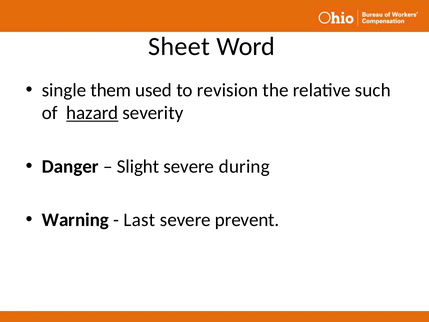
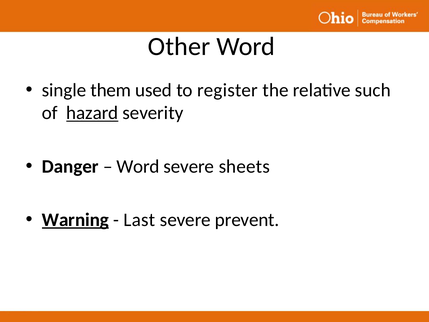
Sheet: Sheet -> Other (179, 47)
revision: revision -> register (228, 90)
Slight: Slight -> Word (138, 166)
during: during -> sheets (244, 166)
Warning underline: none -> present (75, 220)
